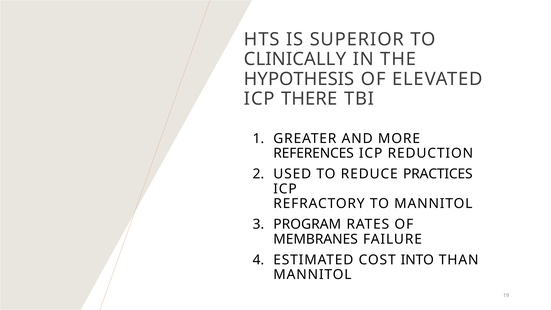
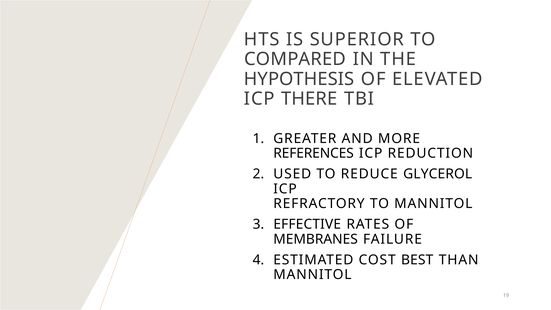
CLINICALLY: CLINICALLY -> COMPARED (295, 59)
PRACTICES: PRACTICES -> GLYCEROL (438, 174)
PROGRAM: PROGRAM -> EFFECTIVE (307, 224)
INTO: INTO -> BEST (417, 260)
